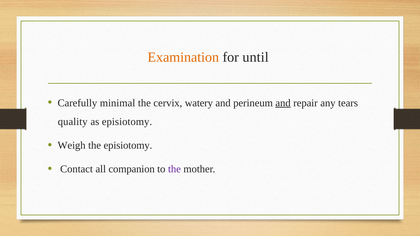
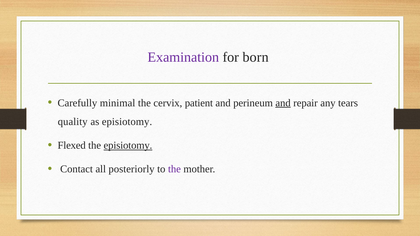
Examination colour: orange -> purple (183, 57)
until: until -> born (256, 57)
watery: watery -> patient (199, 103)
Weigh: Weigh -> Flexed (72, 146)
episiotomy underline: none -> present (128, 146)
companion: companion -> posteriorly (132, 169)
